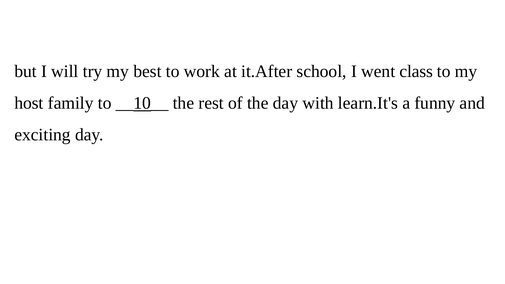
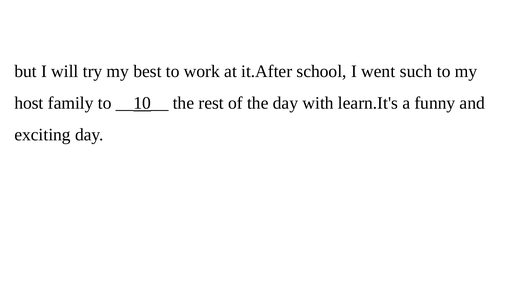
class: class -> such (416, 71)
